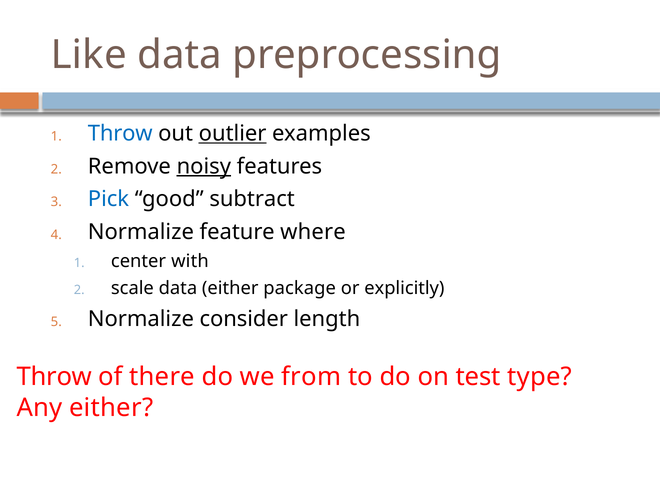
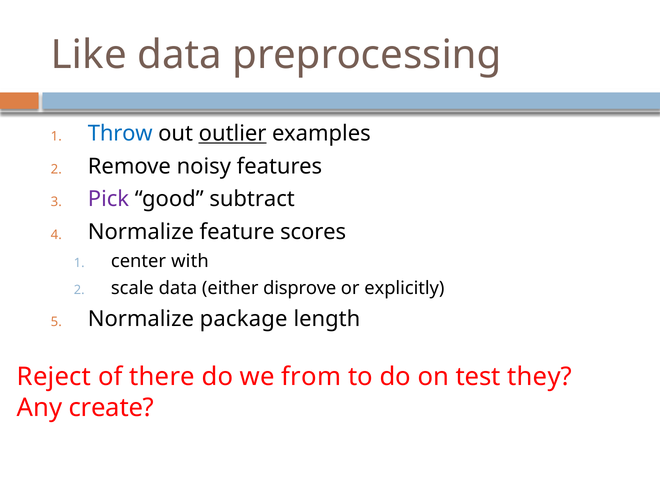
noisy underline: present -> none (204, 166)
Pick colour: blue -> purple (108, 199)
where: where -> scores (313, 232)
package: package -> disprove (300, 288)
consider: consider -> package (244, 319)
Throw: Throw -> Reject (54, 377)
type: type -> they (540, 377)
Any either: either -> create (111, 408)
